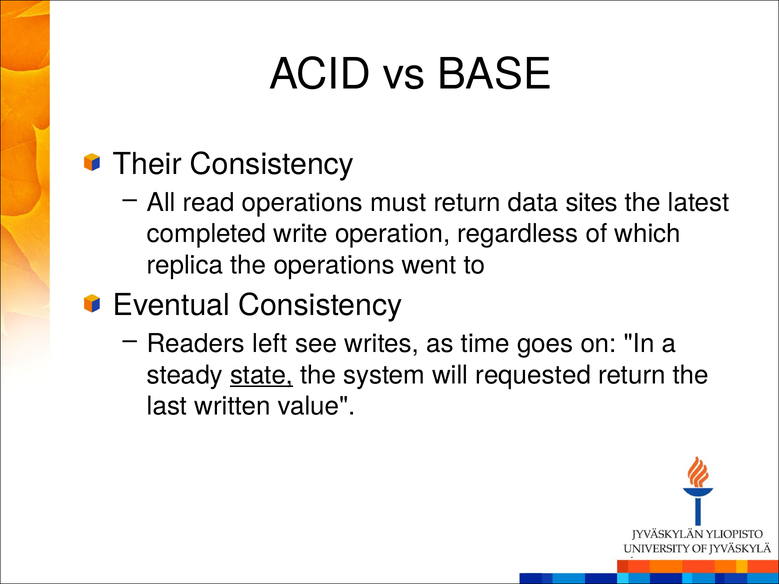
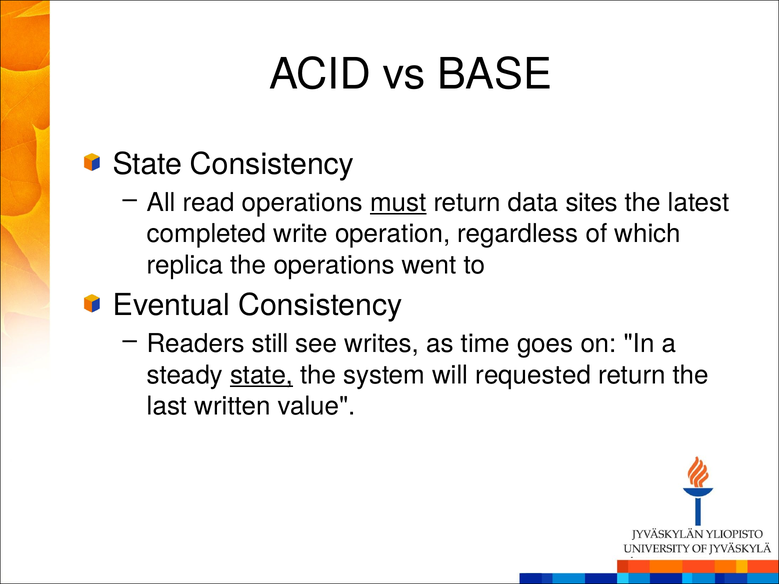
Their: Their -> State (147, 164)
must underline: none -> present (398, 203)
left: left -> still (270, 344)
